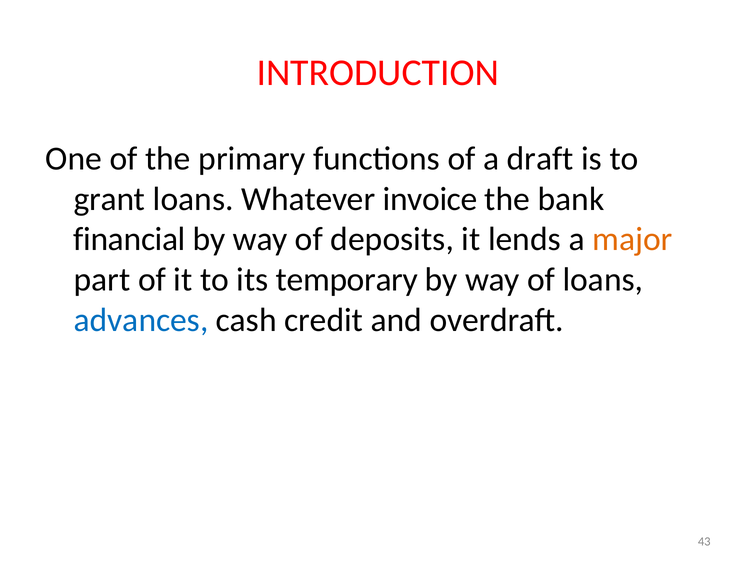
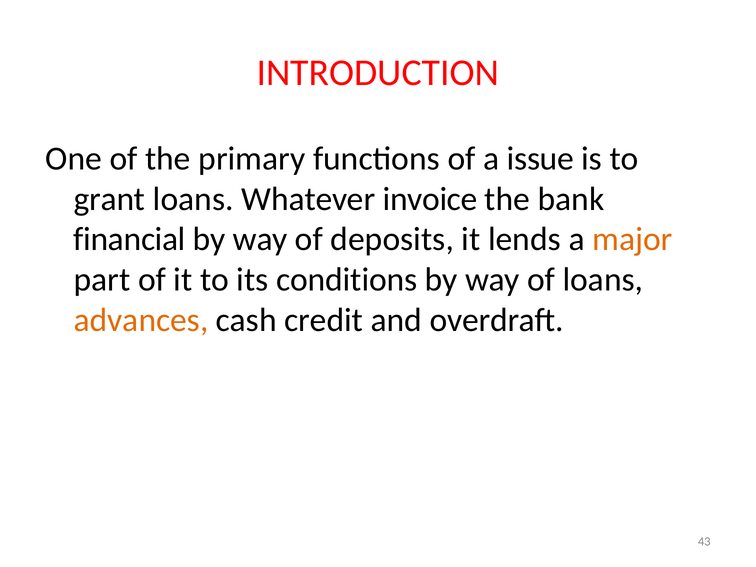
draft: draft -> issue (540, 159)
temporary: temporary -> conditions (347, 280)
advances colour: blue -> orange (141, 320)
